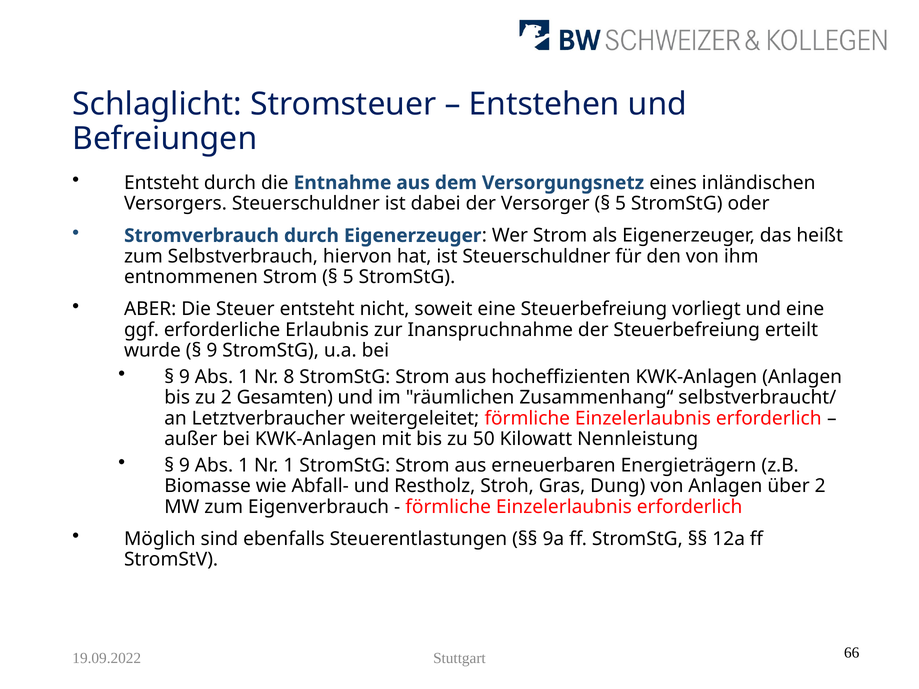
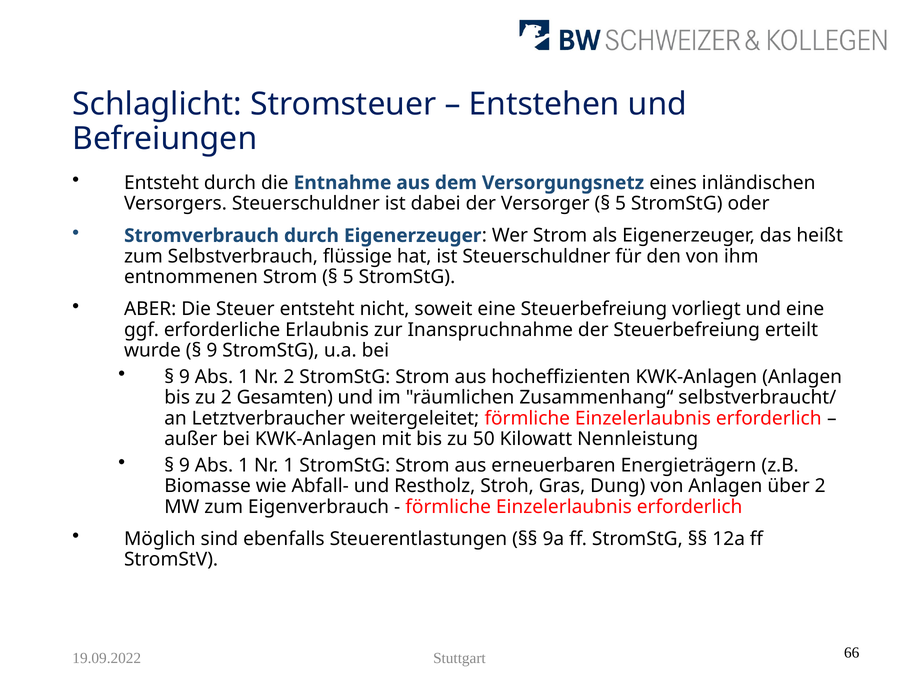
hiervon: hiervon -> flüssige (357, 256)
Nr 8: 8 -> 2 (289, 377)
